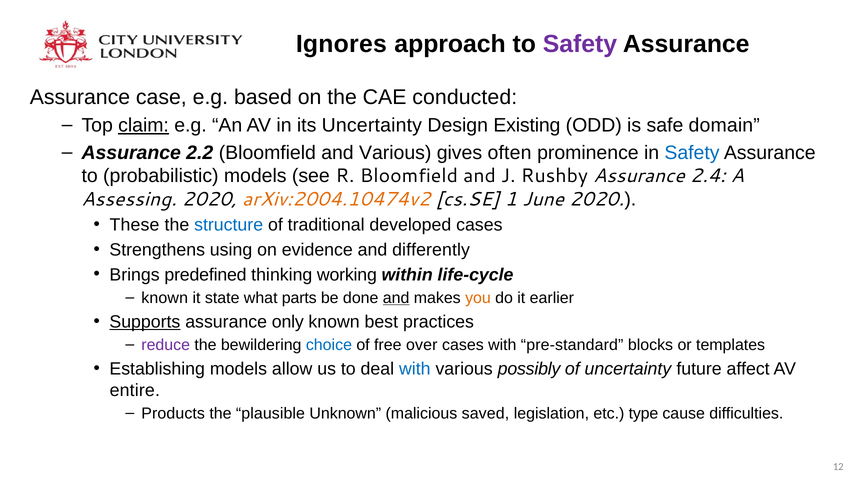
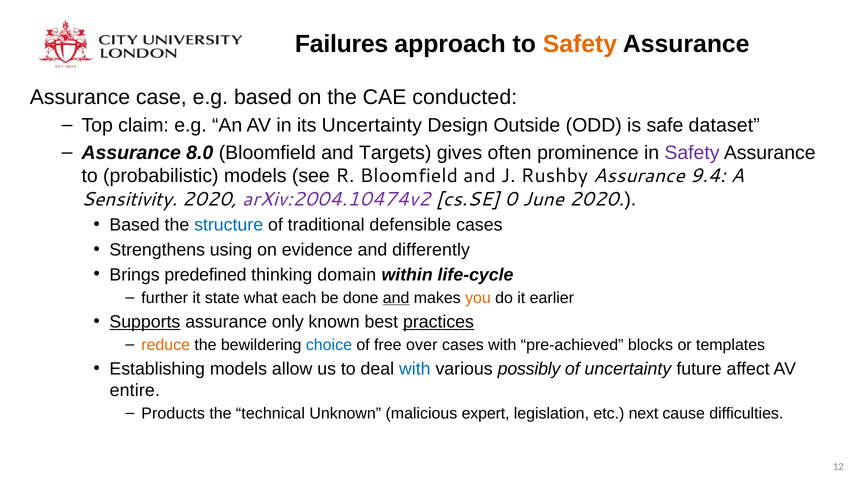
Ignores: Ignores -> Failures (342, 44)
Safety colour: purple -> orange (580, 44)
claim underline: present -> none (144, 125)
Existing: Existing -> Outside (527, 125)
domain: domain -> dataset (724, 125)
2.2: 2.2 -> 8.0 (200, 153)
and Various: Various -> Targets (395, 153)
Safety colour: blue -> purple (692, 153)
2.4: 2.4 -> 9.4 (708, 176)
Assessing: Assessing -> Sensitivity (129, 199)
arXiv:2004.10474v2 colour: orange -> purple (336, 199)
1: 1 -> 0 (511, 199)
These: These -> Based (135, 225)
developed: developed -> defensible (410, 225)
working: working -> domain (347, 275)
known: known -> further (165, 298)
parts: parts -> each (299, 298)
practices underline: none -> present (438, 322)
reduce colour: purple -> orange (166, 345)
pre-standard: pre-standard -> pre-achieved (572, 345)
plausible: plausible -> technical (270, 414)
saved: saved -> expert (486, 414)
type: type -> next (643, 414)
